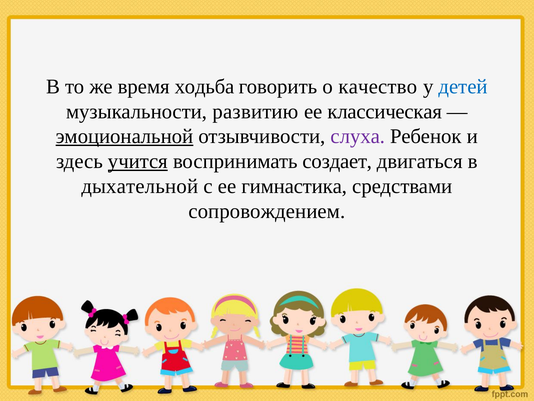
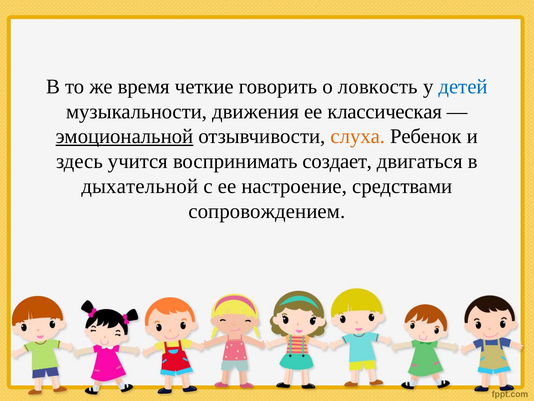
ходьба: ходьба -> четкие (204, 86)
качество: качество -> ловкость (378, 86)
развитию: развитию -> движения (256, 111)
слуха colour: purple -> orange (358, 136)
учится underline: present -> none (138, 161)
гимнастика: гимнастика -> настроение (294, 186)
